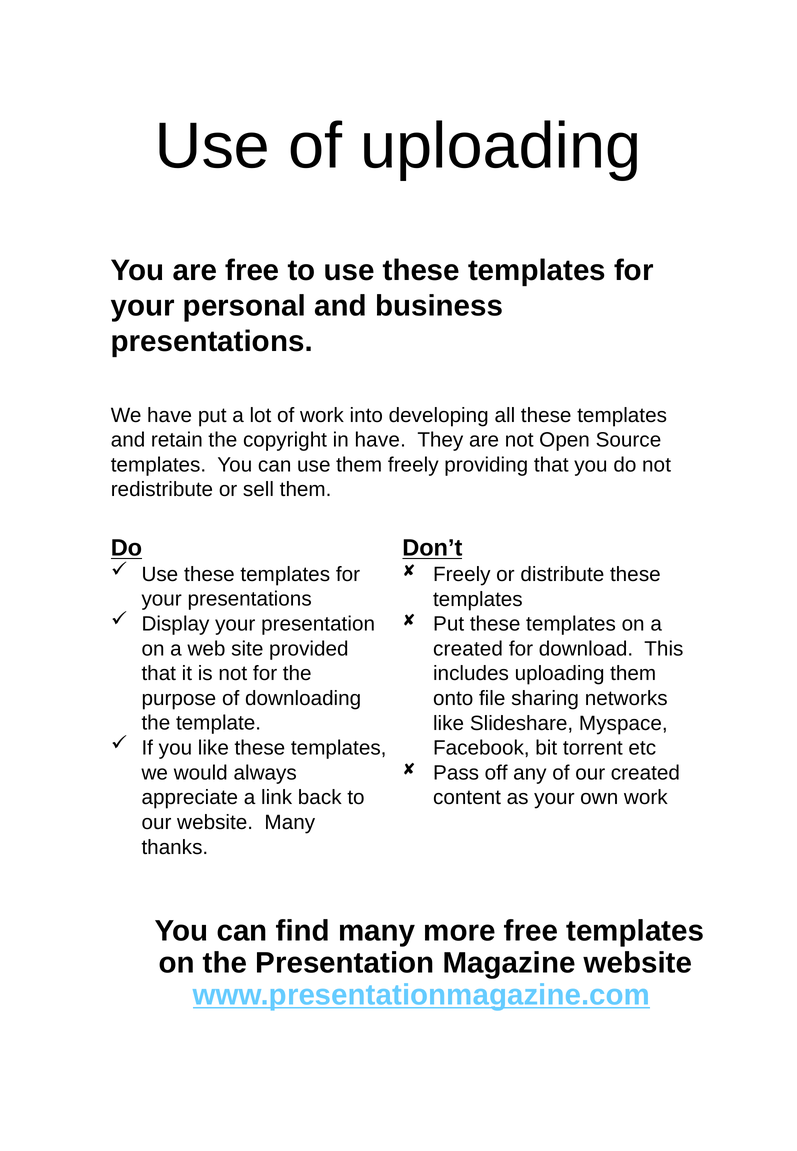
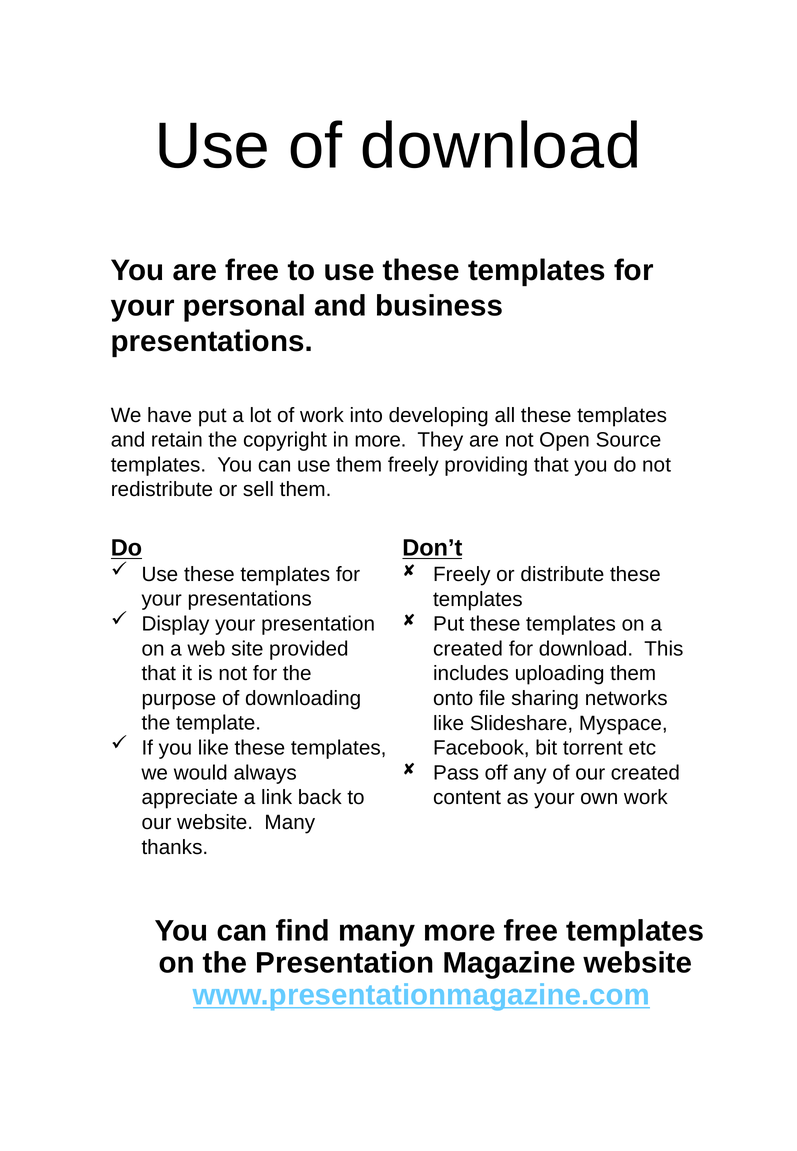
of uploading: uploading -> download (501, 147)
in have: have -> more (380, 440)
